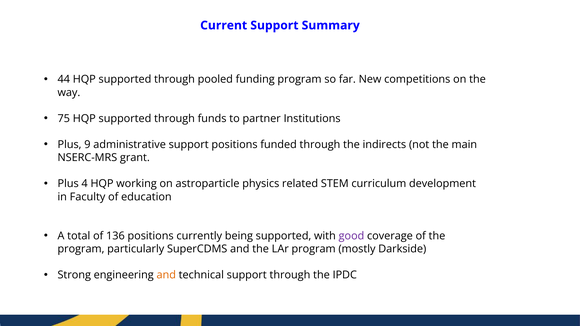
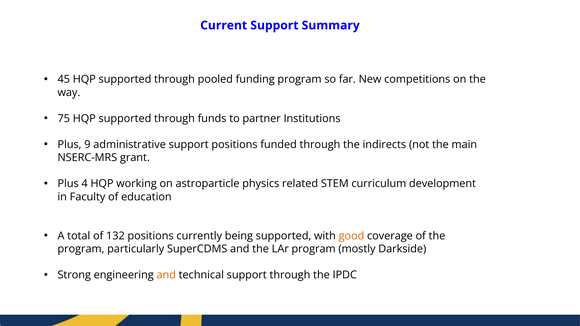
44: 44 -> 45 (64, 79)
136: 136 -> 132 (115, 236)
good colour: purple -> orange (351, 236)
